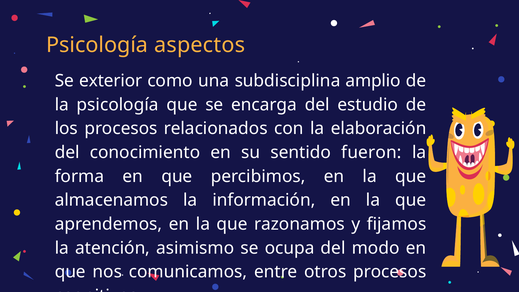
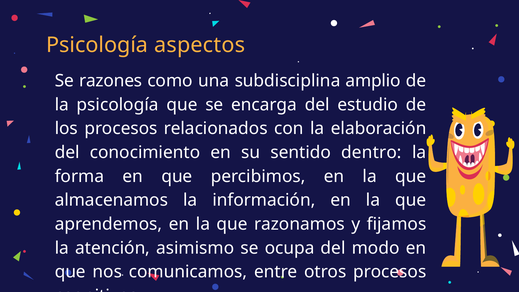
exterior: exterior -> razones (111, 81)
fueron: fueron -> dentro (371, 152)
